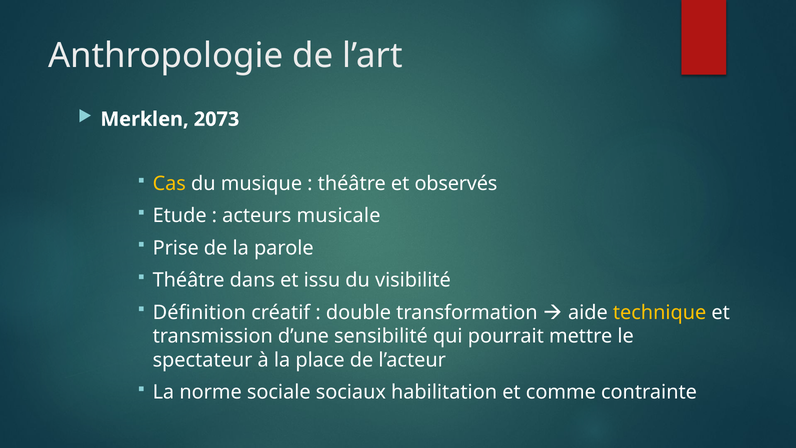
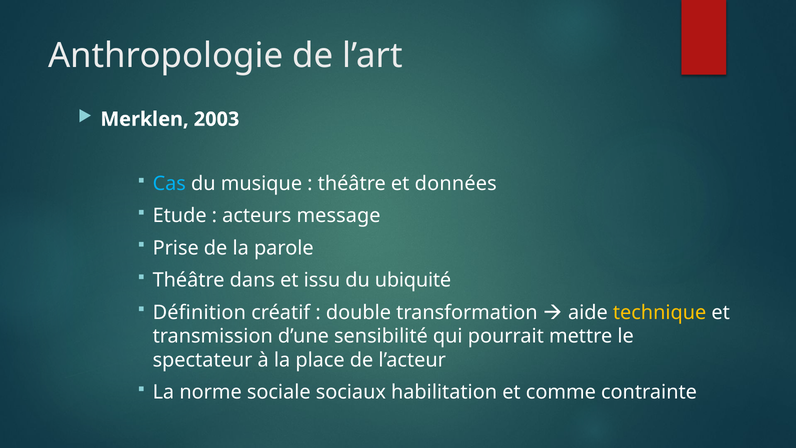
2073: 2073 -> 2003 (217, 119)
Cas colour: yellow -> light blue (169, 184)
observés: observés -> données (456, 184)
musicale: musicale -> message (339, 216)
visibilité: visibilité -> ubiquité (413, 280)
